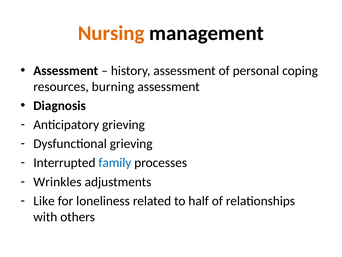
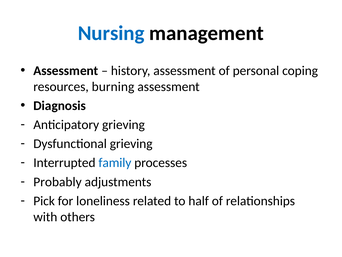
Nursing colour: orange -> blue (111, 33)
Wrinkles: Wrinkles -> Probably (57, 182)
Like: Like -> Pick (44, 201)
